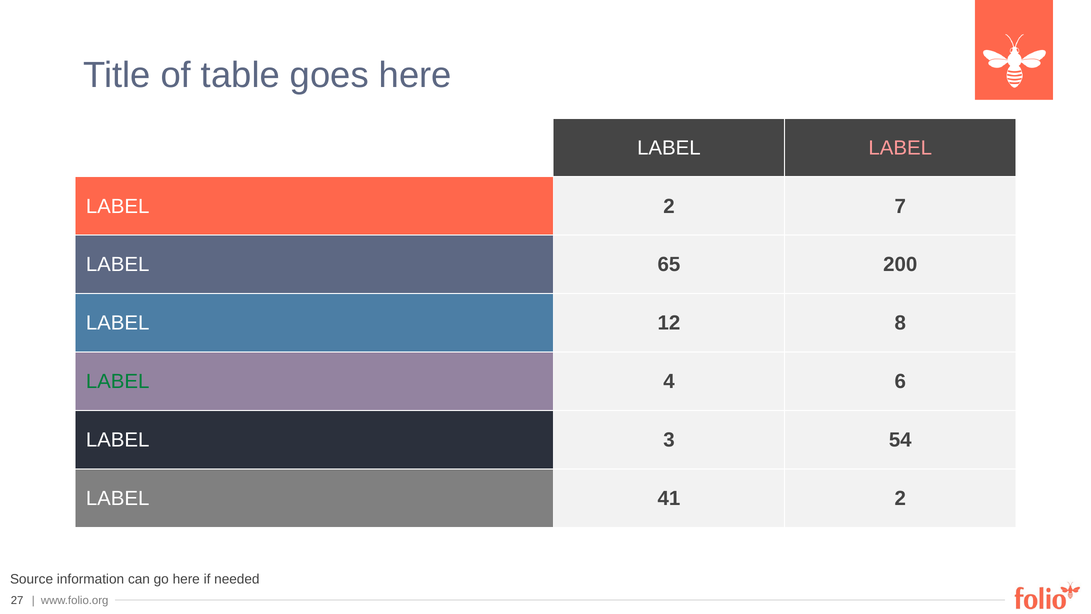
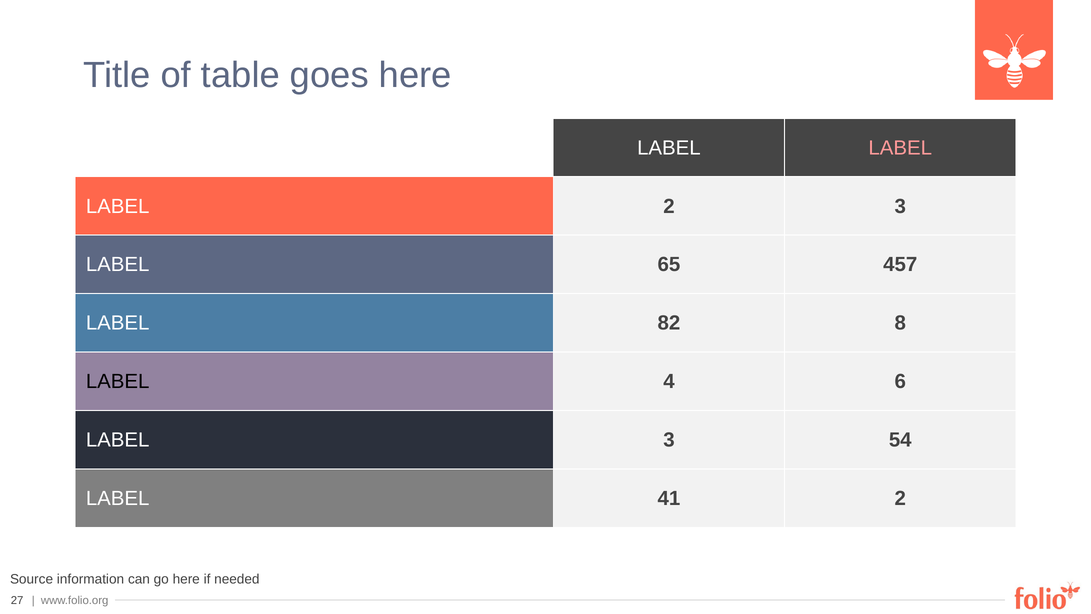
2 7: 7 -> 3 (900, 206)
200: 200 -> 457 (900, 265)
12: 12 -> 82 (669, 323)
LABEL colour: green -> black (118, 381)
